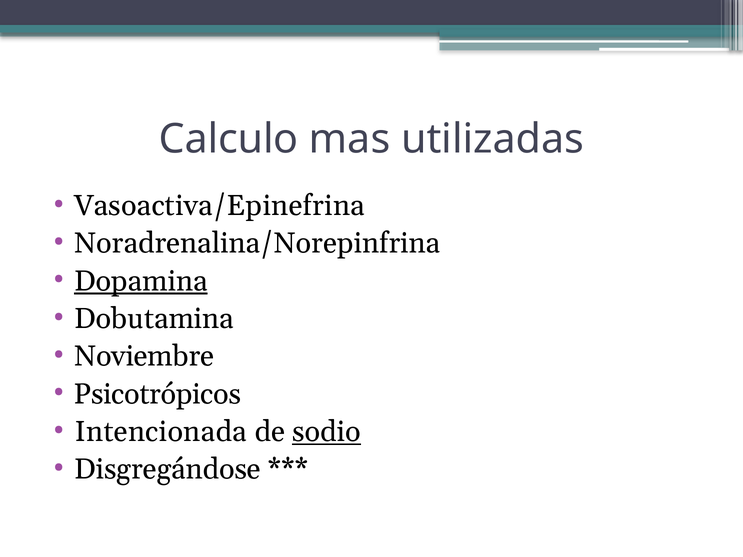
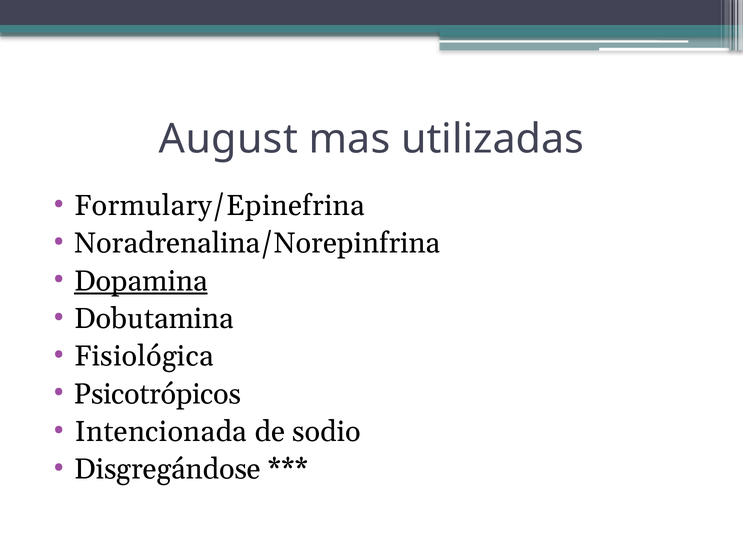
Calculo: Calculo -> August (228, 139)
Vasoactiva/Epinefrina: Vasoactiva/Epinefrina -> Formulary/Epinefrina (219, 206)
Noviembre: Noviembre -> Fisiológica (144, 357)
sodio underline: present -> none (327, 432)
